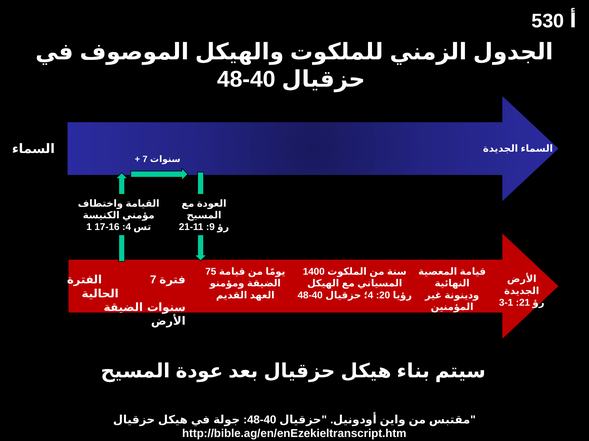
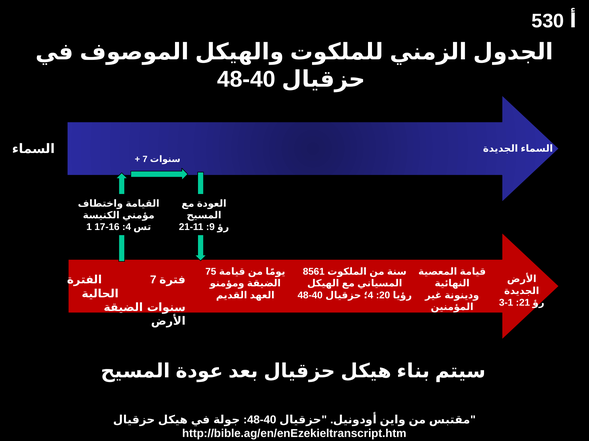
1400: 1400 -> 8561 (314, 272)
